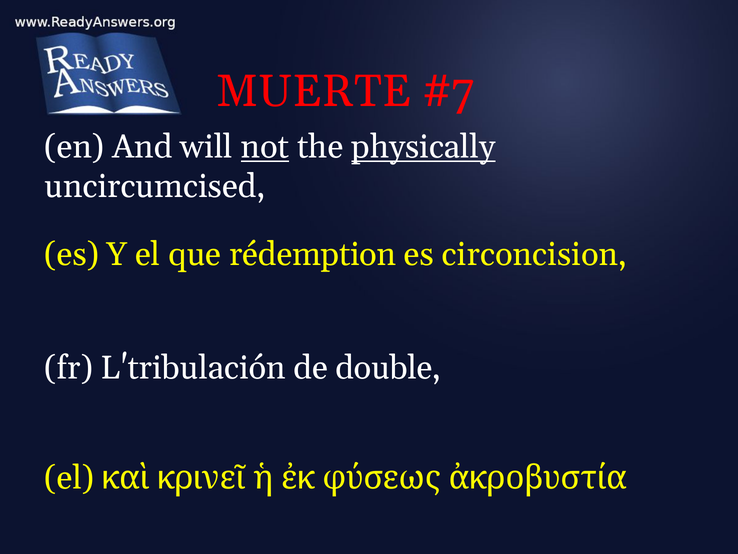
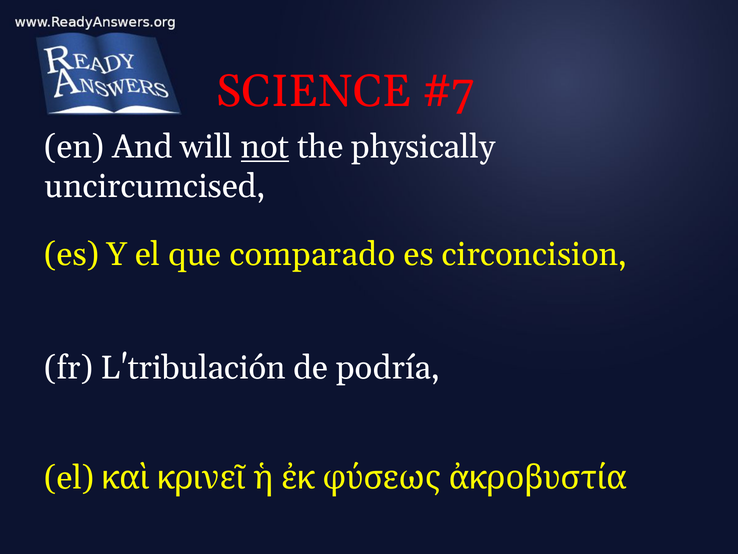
MUERTE: MUERTE -> SCIENCE (314, 91)
physically underline: present -> none (423, 147)
rédemption: rédemption -> comparado (312, 254)
double: double -> podría (388, 368)
